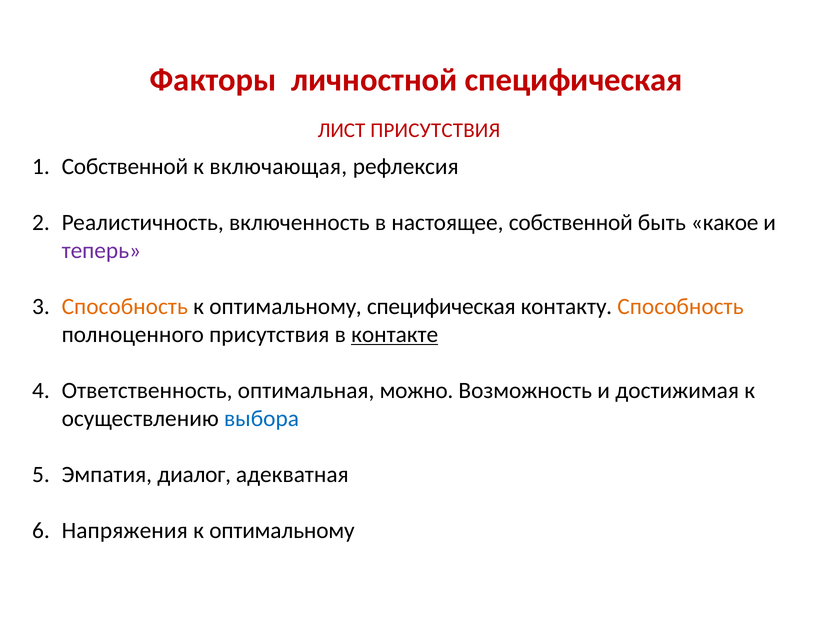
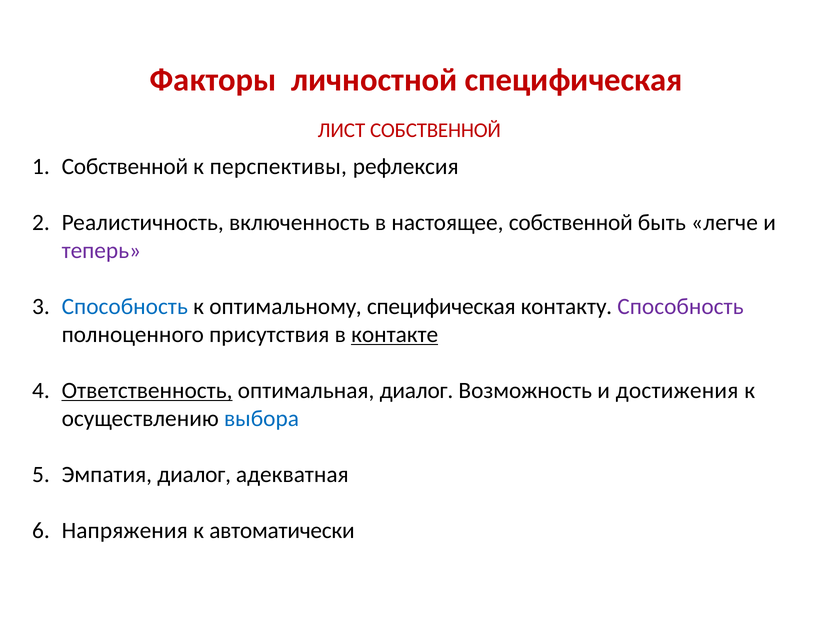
ЛИСТ ПРИСУТСТВИЯ: ПРИСУТСТВИЯ -> СОБСТВЕННОЙ (435, 131)
включающая: включающая -> перспективы (278, 166)
какое: какое -> легче (725, 222)
Способность colour: orange -> blue (125, 306)
Способность colour: orange -> purple (680, 306)
Ответственность underline: none -> present (147, 390)
оптимальная можно: можно -> диалог (416, 390)
достижимая: достижимая -> достижения (677, 390)
оптимальному: оптимальному -> автоматически (282, 530)
